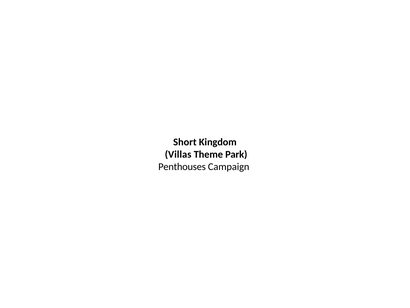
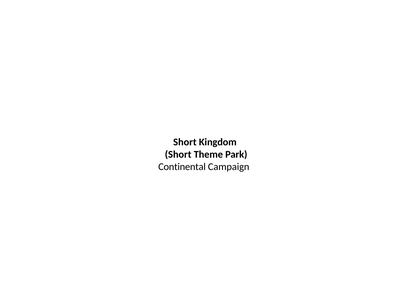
Villas: Villas -> Short (178, 154)
Penthouses: Penthouses -> Continental (182, 167)
